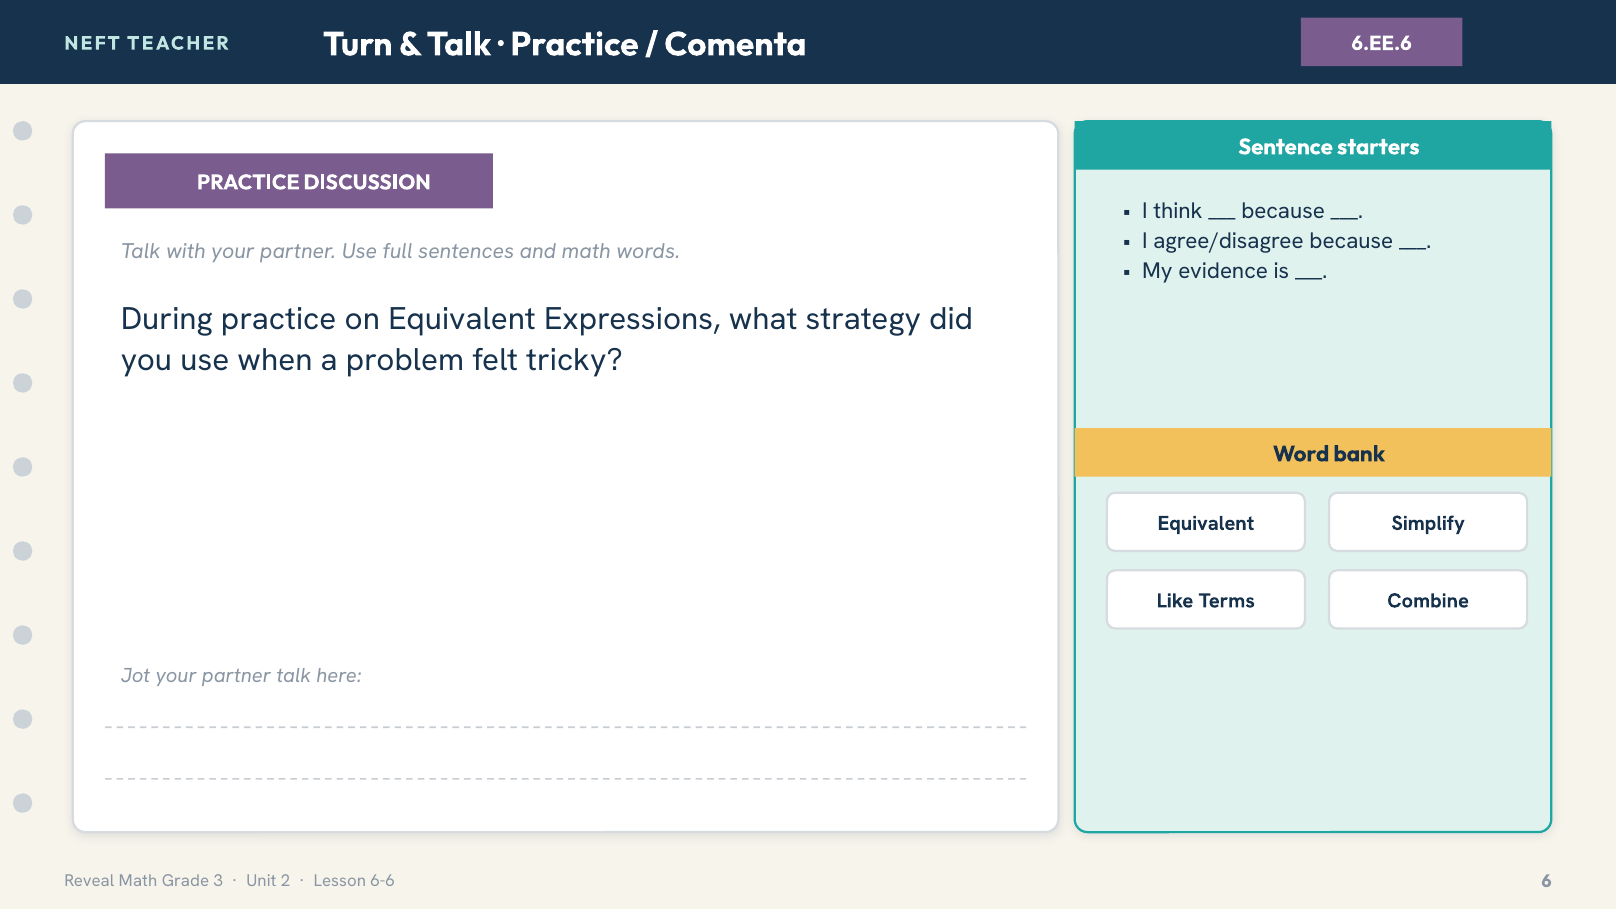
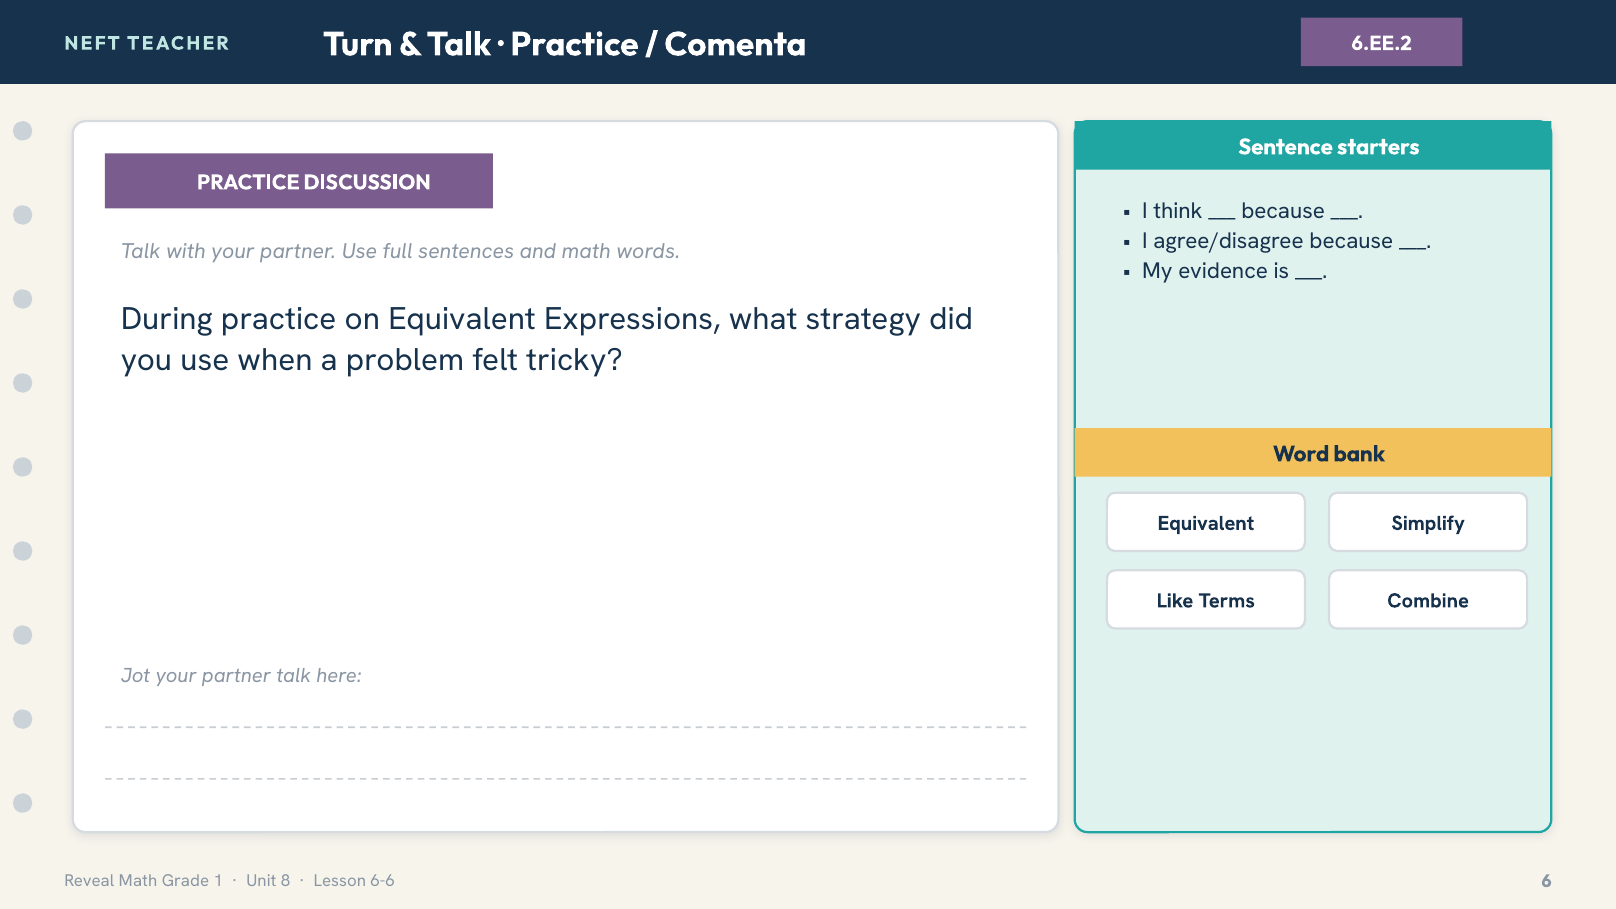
6.EE.6: 6.EE.6 -> 6.EE.2 (1382, 43)
3: 3 -> 1 (218, 881)
2: 2 -> 8 (286, 881)
